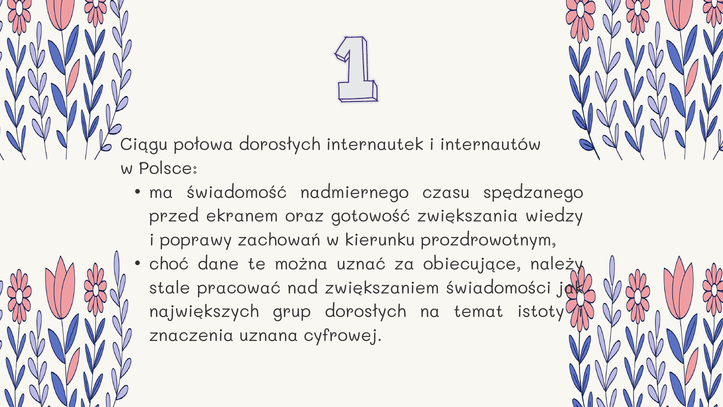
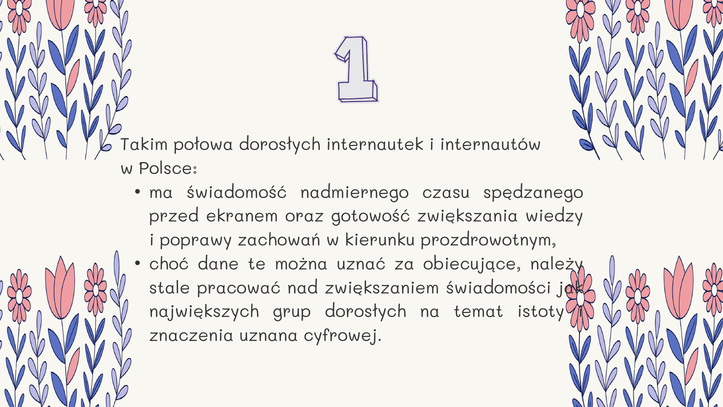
Ciągu: Ciągu -> Takim (144, 145)
